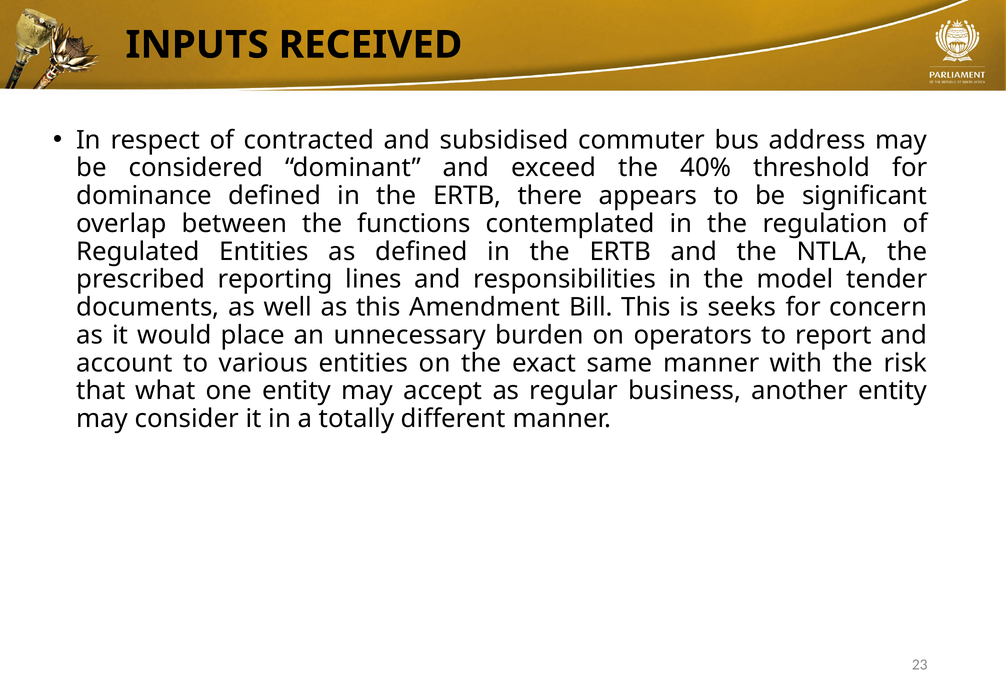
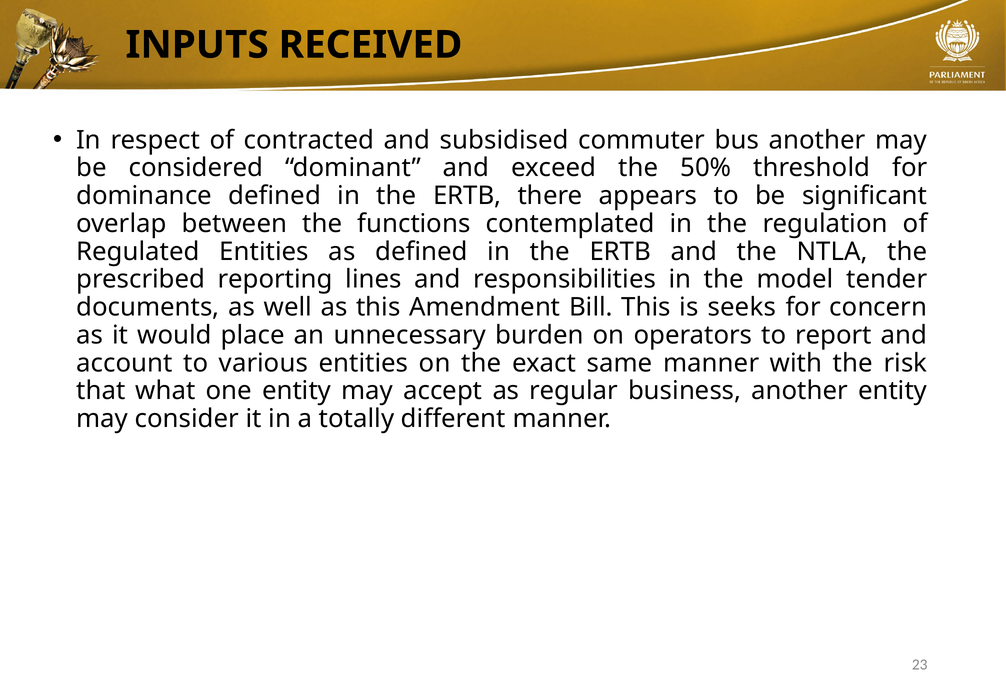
bus address: address -> another (817, 140)
40%: 40% -> 50% (706, 168)
